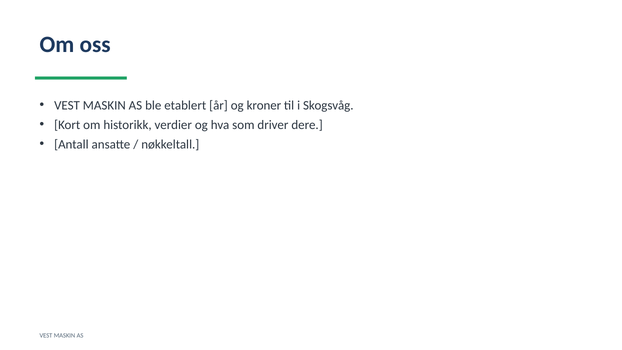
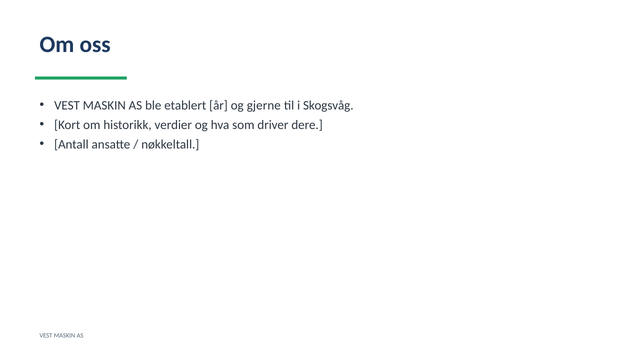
kroner: kroner -> gjerne (264, 105)
